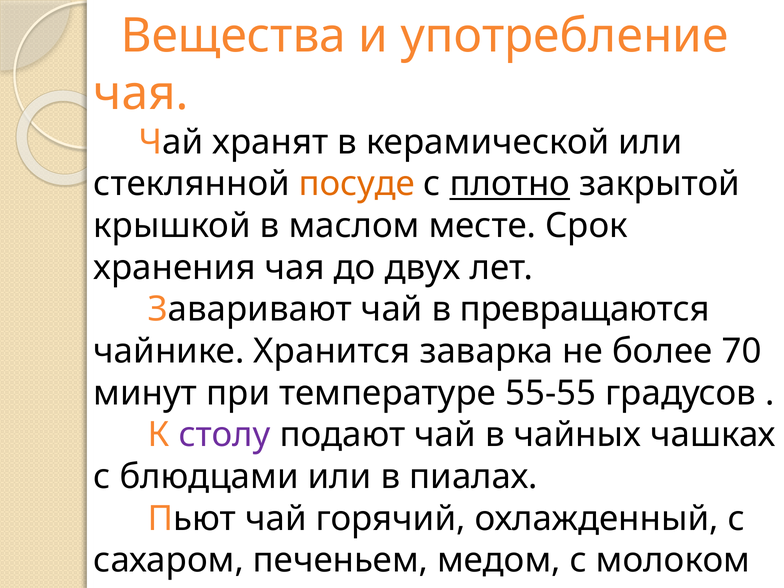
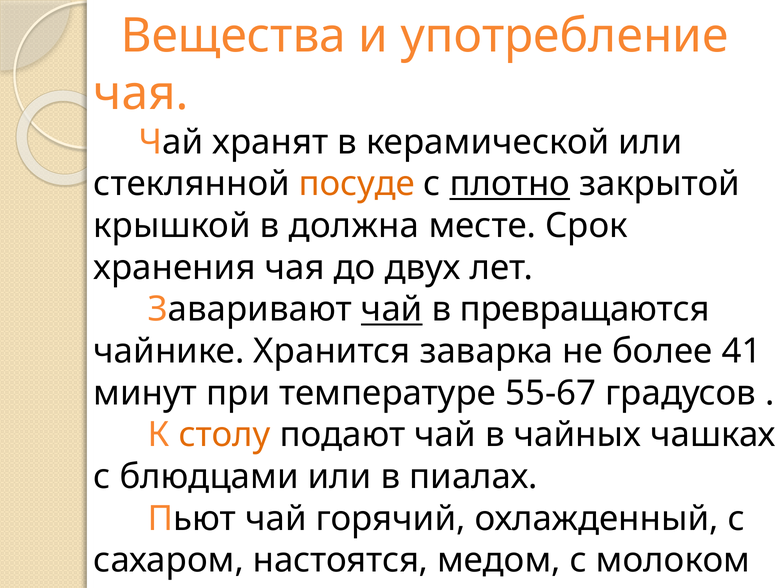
маслом: маслом -> должна (354, 226)
чай underline: none -> present (392, 309)
70: 70 -> 41 (741, 351)
55-55: 55-55 -> 55-67 (551, 393)
столу colour: purple -> orange (225, 435)
сахаром печеньем: печеньем -> настоятся (341, 560)
